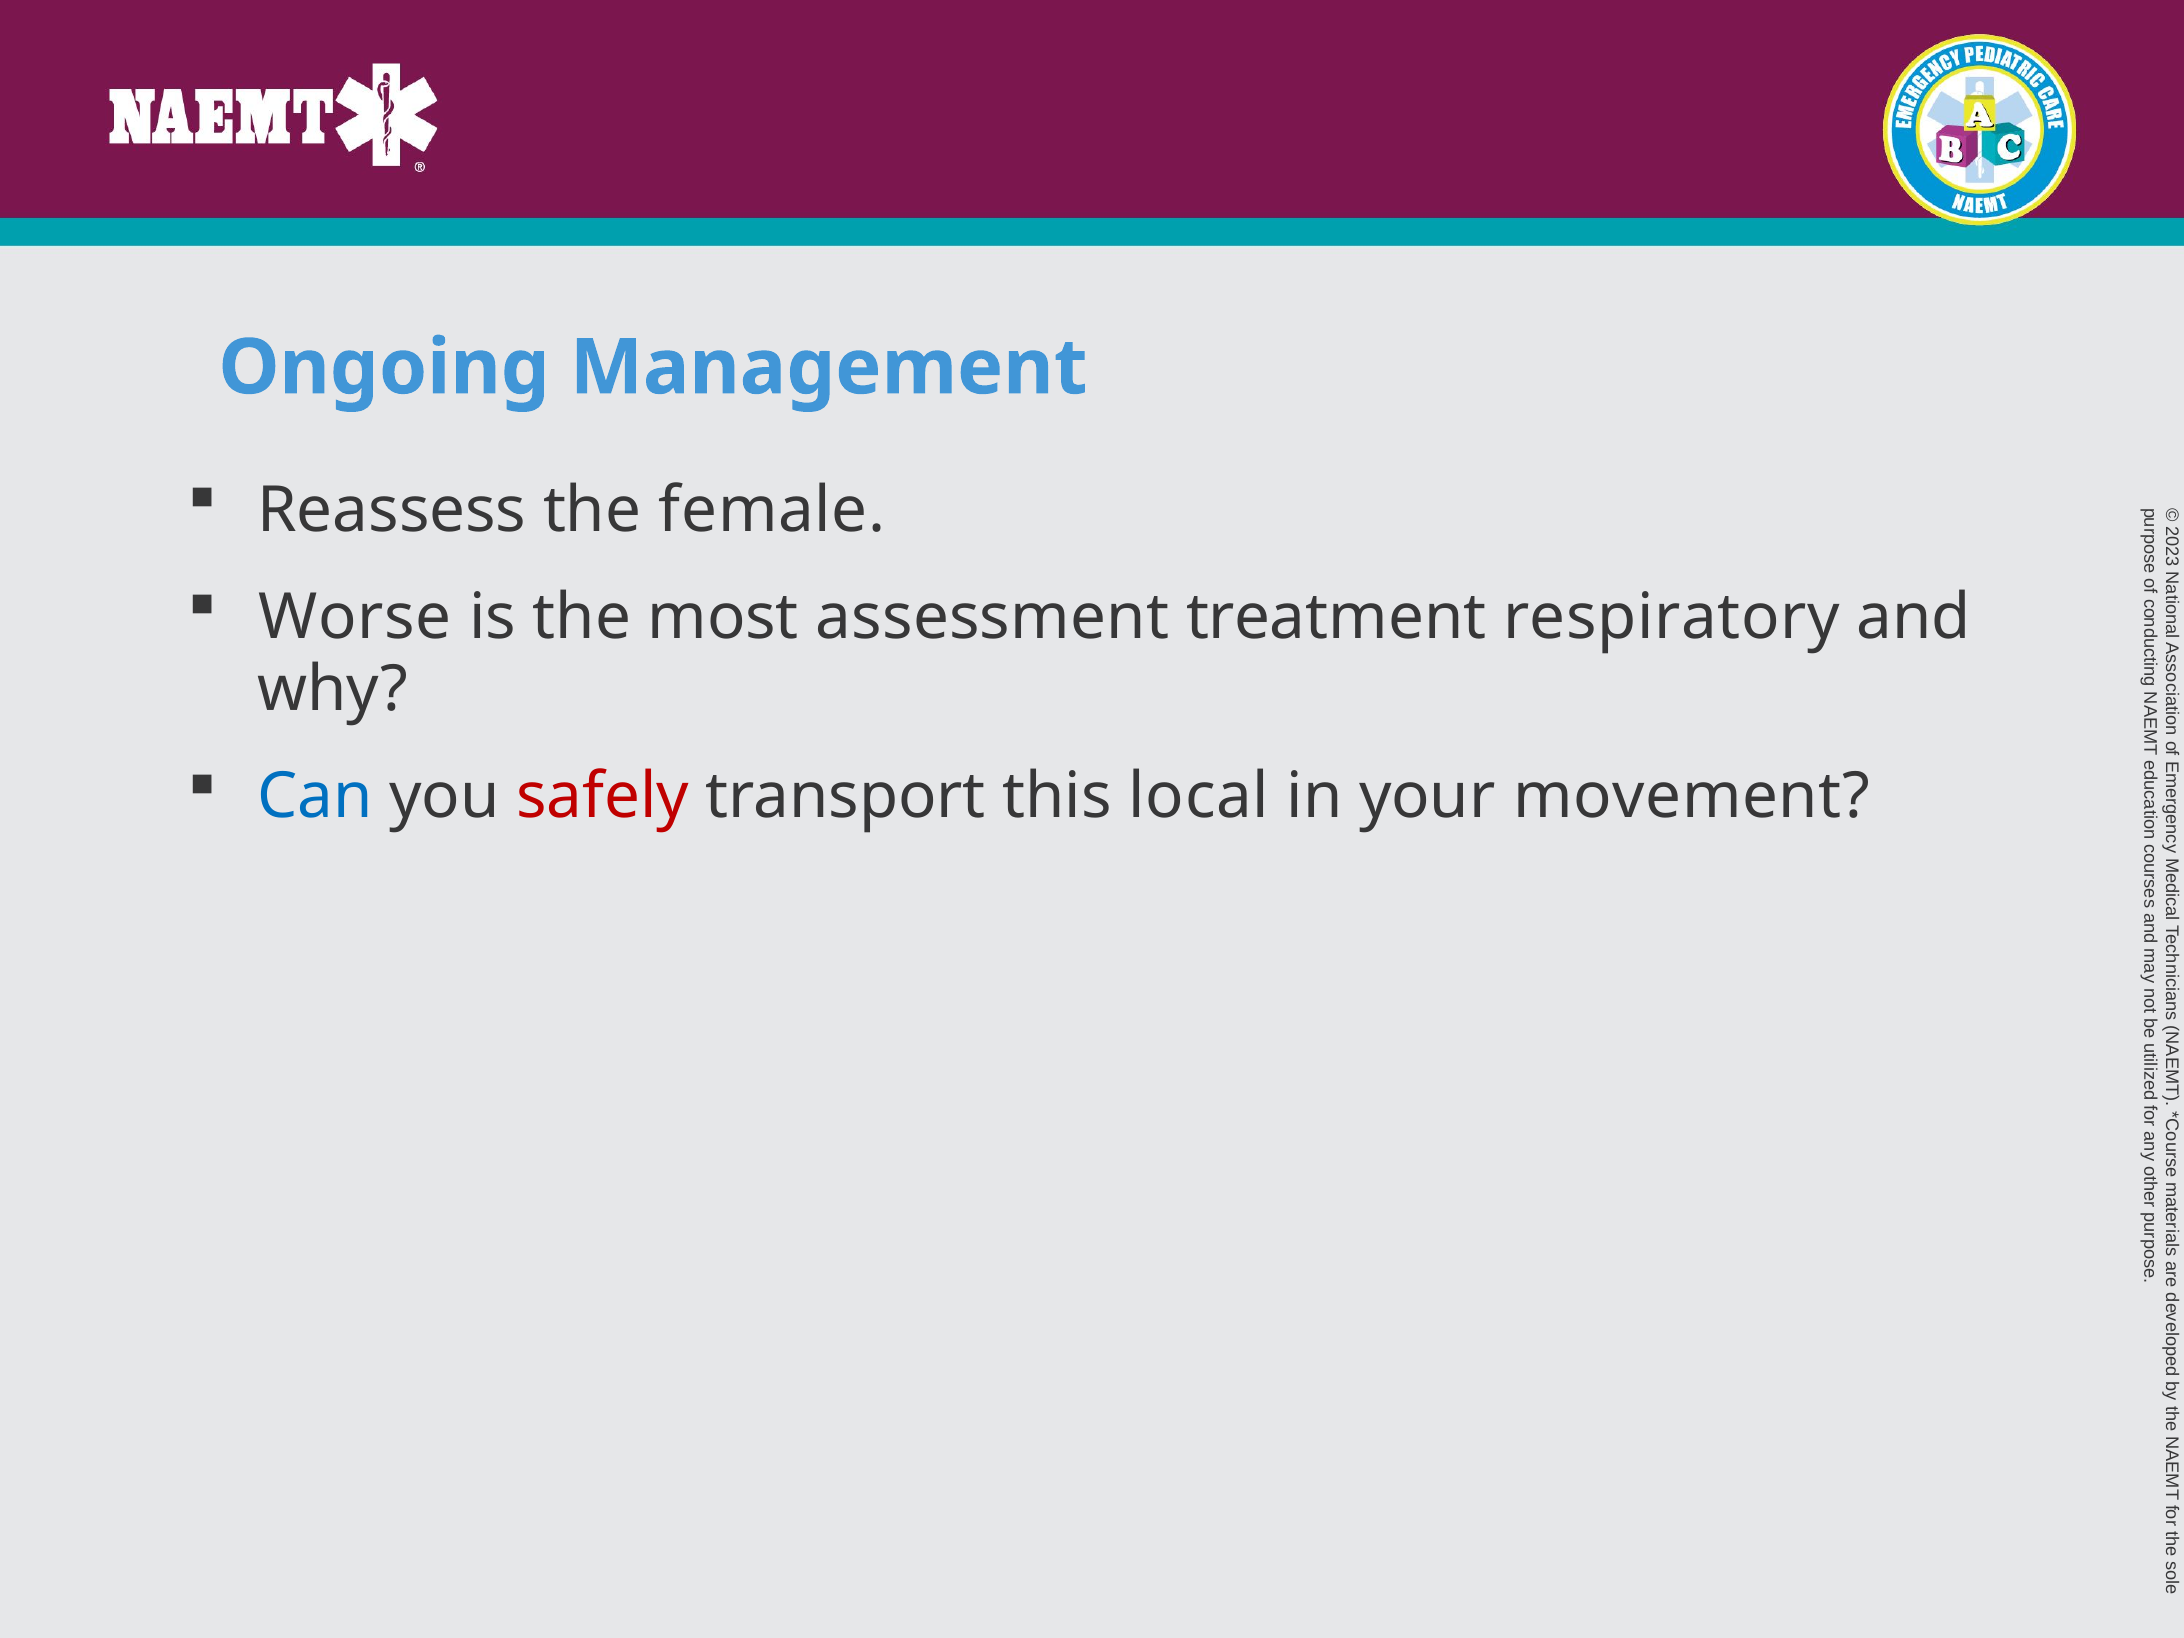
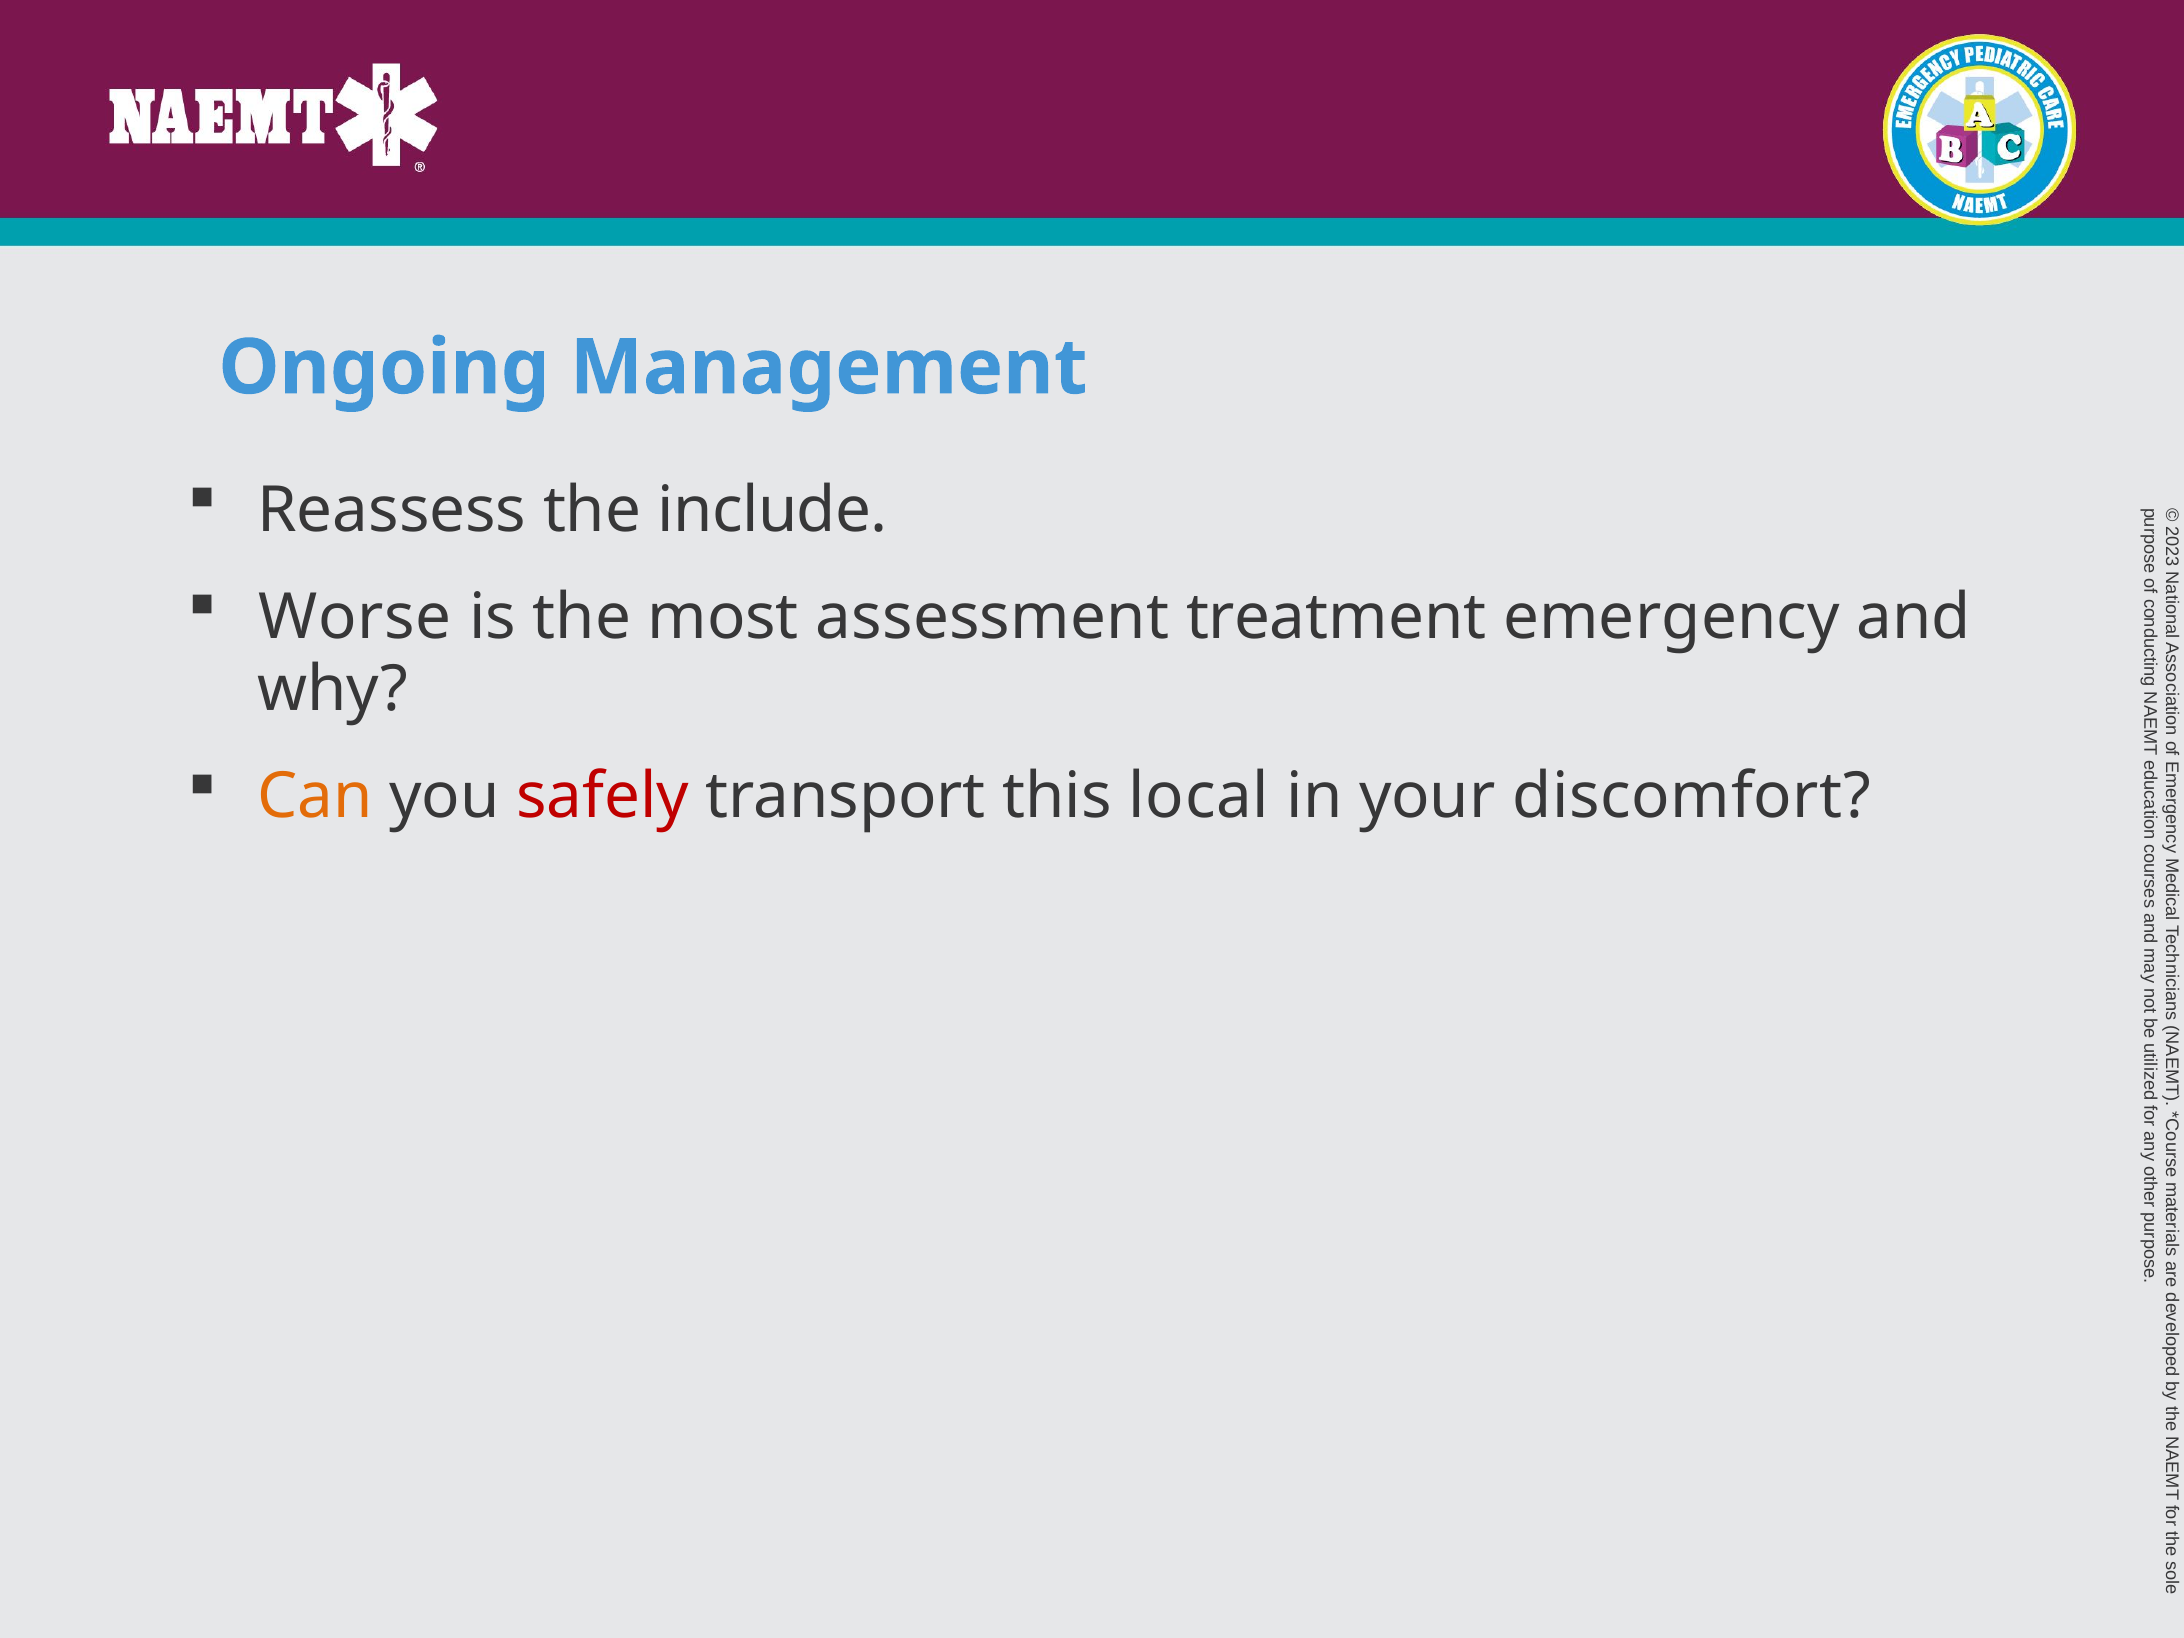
female: female -> include (773, 510)
respiratory: respiratory -> emergency (1672, 617)
Can colour: blue -> orange (315, 797)
movement: movement -> discomfort (1692, 797)
